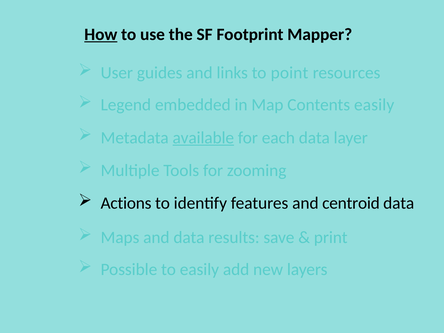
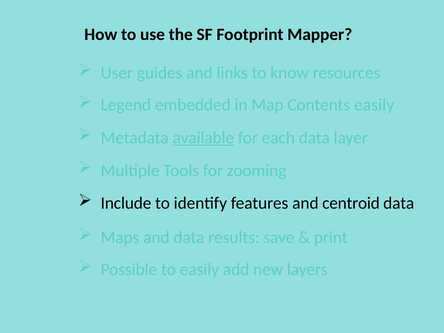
How underline: present -> none (101, 34)
point: point -> know (290, 73)
Actions: Actions -> Include (126, 203)
